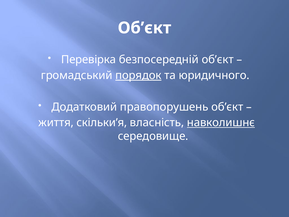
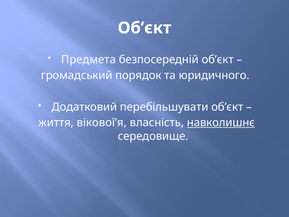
Перевірка: Перевірка -> Предмета (89, 60)
порядок underline: present -> none (138, 75)
правопорушень: правопорушень -> перебільшувати (164, 107)
скільки’я: скільки’я -> вікової’я (102, 123)
